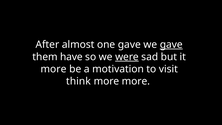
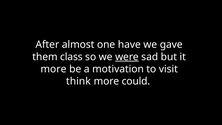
one gave: gave -> have (129, 45)
gave underline: present -> none (171, 45)
have: have -> class (71, 57)
more more: more -> could (136, 81)
